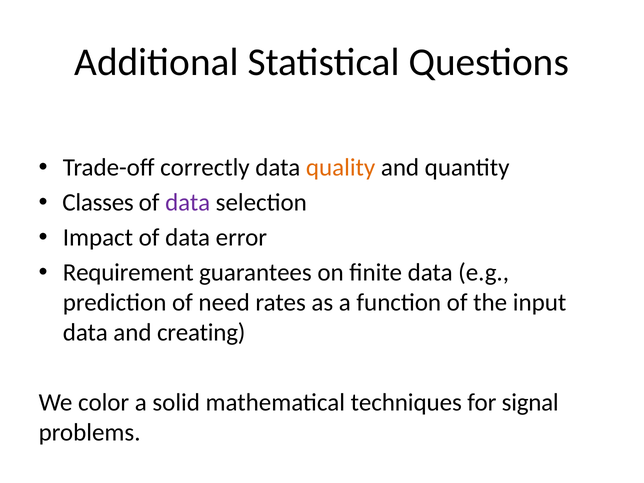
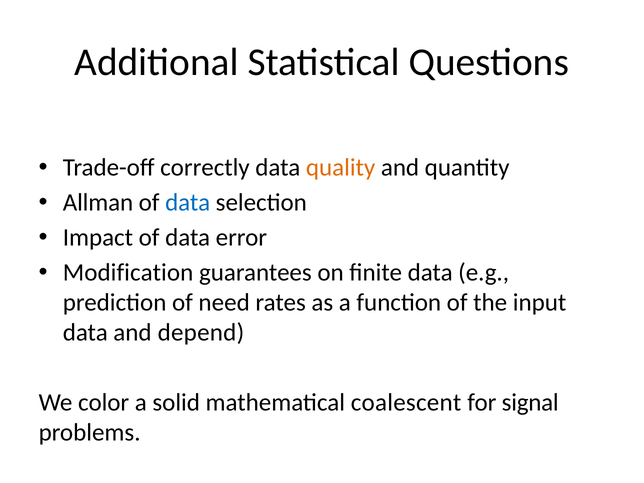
Classes: Classes -> Allman (98, 203)
data colour: purple -> blue (188, 203)
Requirement: Requirement -> Modification (128, 273)
creating: creating -> depend (201, 333)
techniques: techniques -> coalescent (406, 403)
